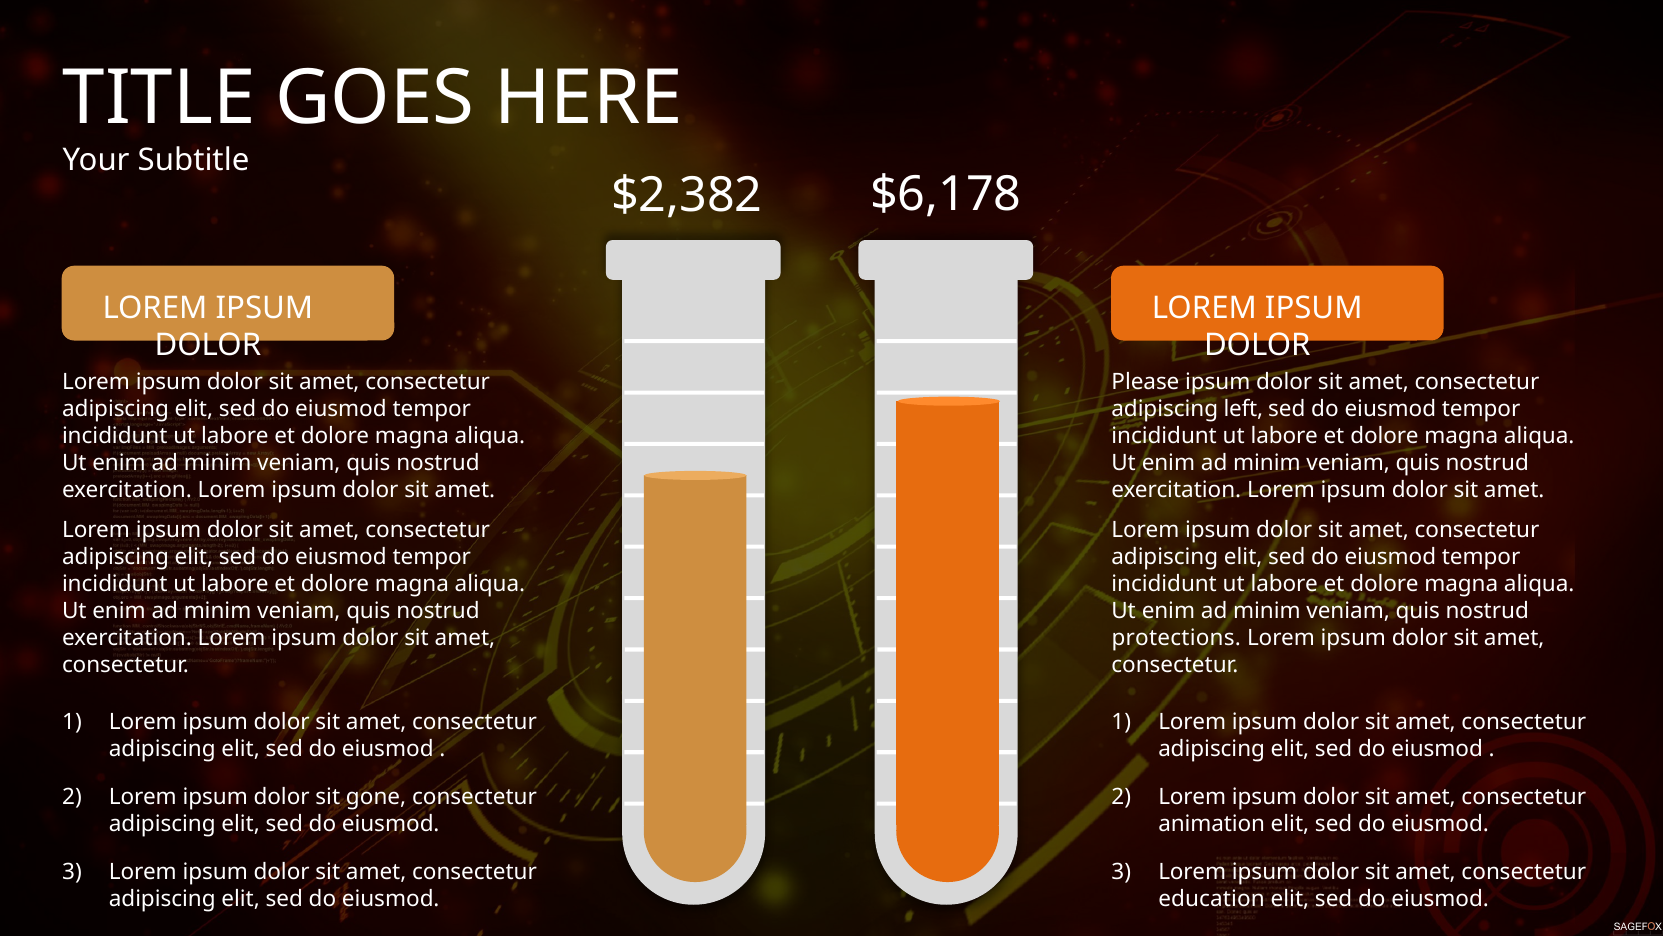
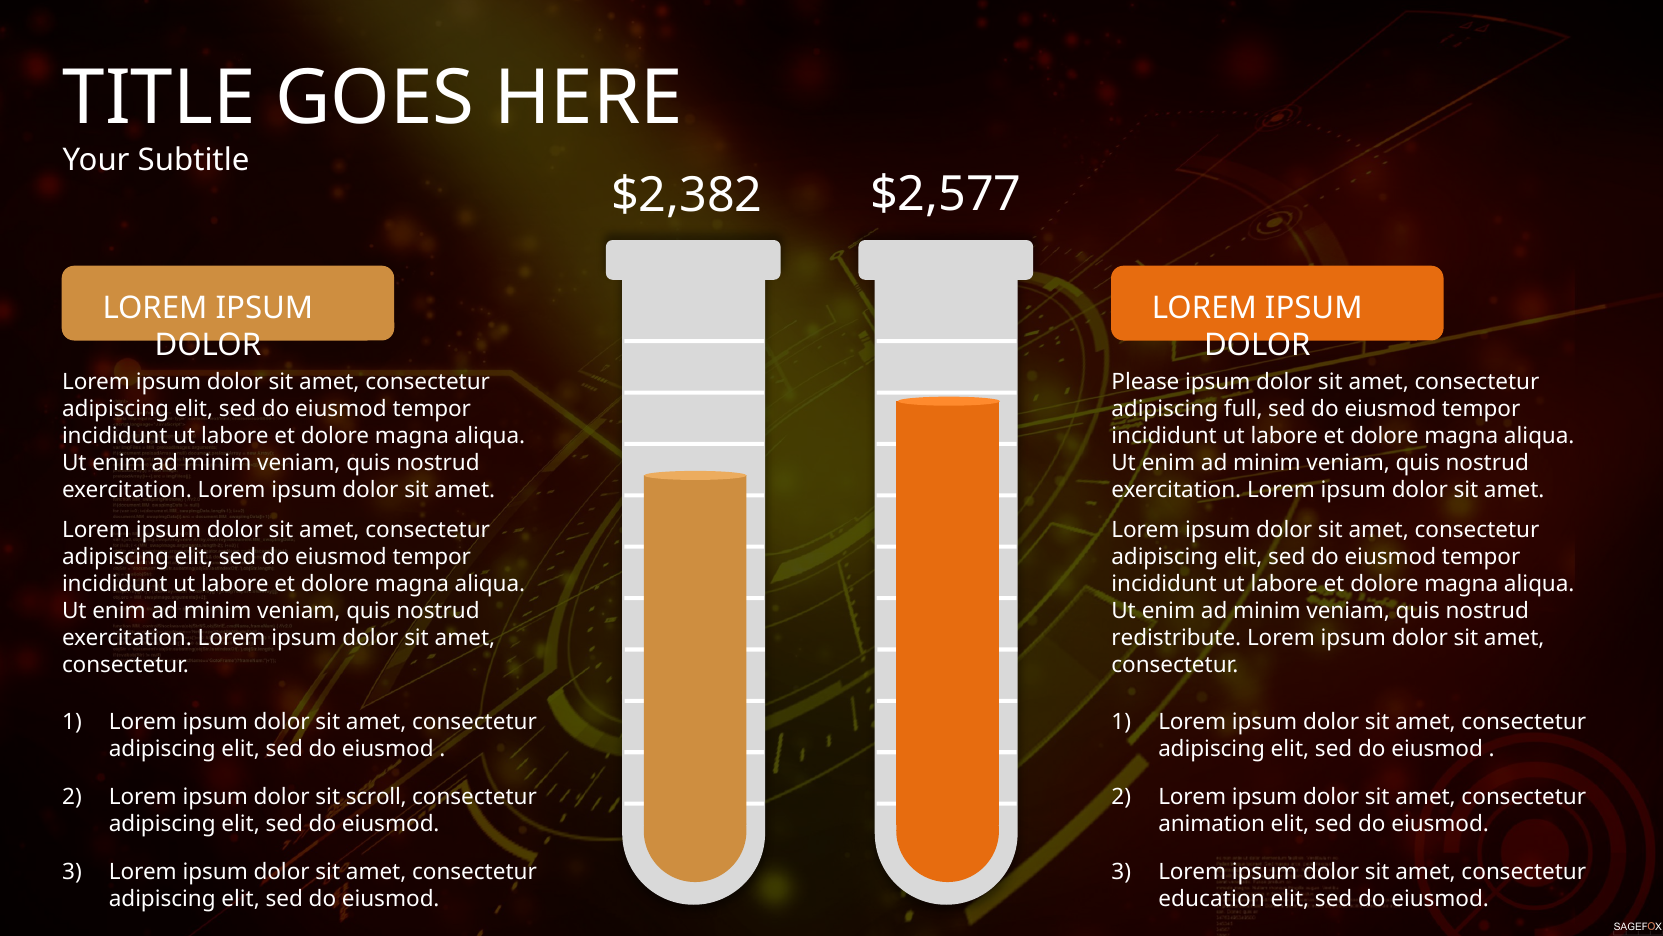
$6,178: $6,178 -> $2,577 (946, 195)
left: left -> full (1243, 409)
protections: protections -> redistribute (1176, 638)
gone: gone -> scroll (376, 796)
